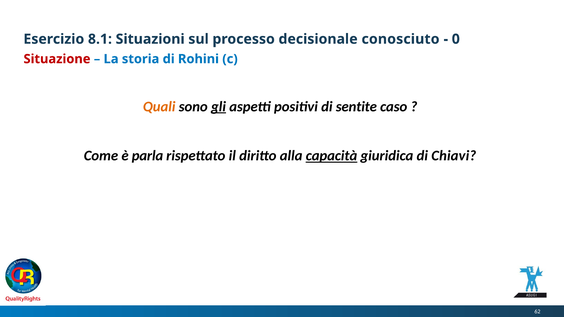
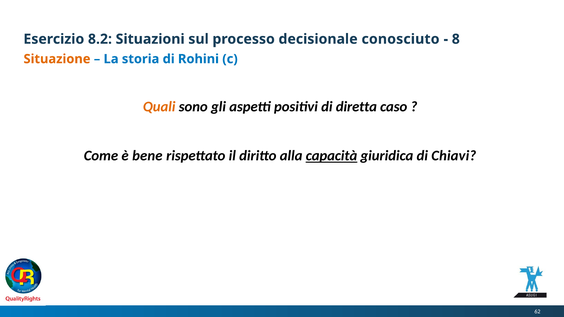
8.1: 8.1 -> 8.2 (100, 39)
0: 0 -> 8 (456, 39)
Situazione colour: red -> orange (57, 59)
gli underline: present -> none (218, 107)
sentite: sentite -> diretta (356, 107)
parla: parla -> bene (147, 156)
